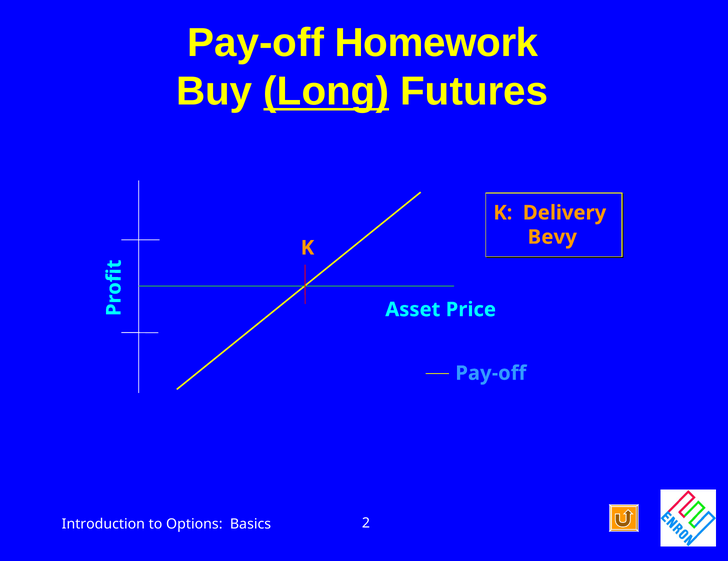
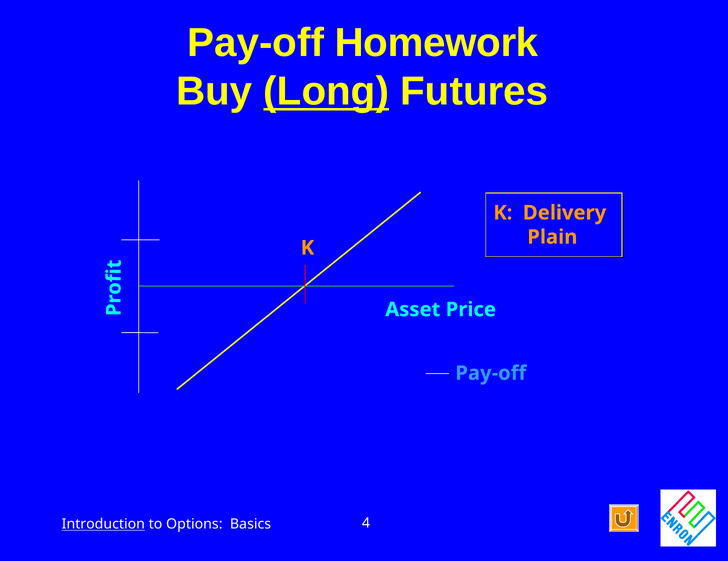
Bevy: Bevy -> Plain (552, 237)
Introduction underline: none -> present (103, 524)
2: 2 -> 4 (366, 523)
